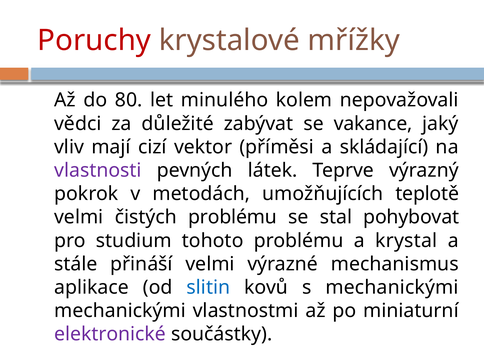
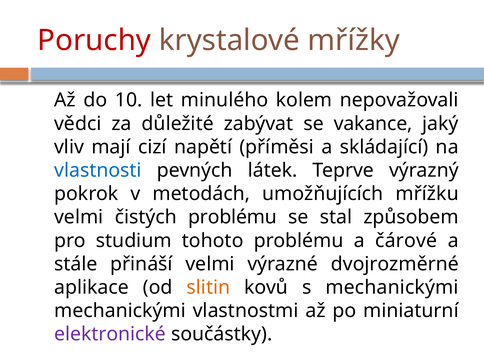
80: 80 -> 10 (129, 100)
vektor: vektor -> napětí (203, 147)
vlastnosti colour: purple -> blue (98, 170)
teplotě: teplotě -> mřížku (427, 194)
pohybovat: pohybovat -> způsobem (411, 217)
krystal: krystal -> čárové (406, 241)
mechanismus: mechanismus -> dvojrozměrné (395, 264)
slitin colour: blue -> orange (208, 287)
